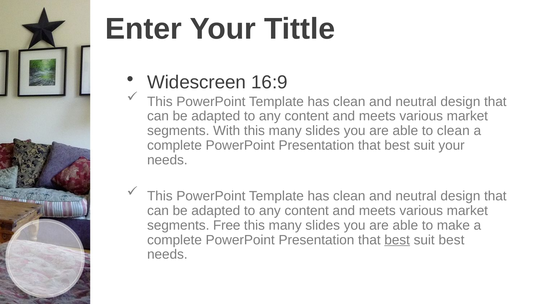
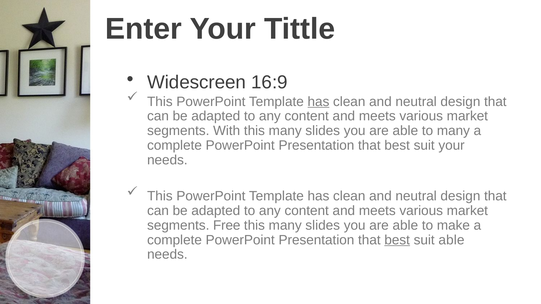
has underline: none -> present (318, 102)
to clean: clean -> many (453, 131)
suit best: best -> able (451, 240)
